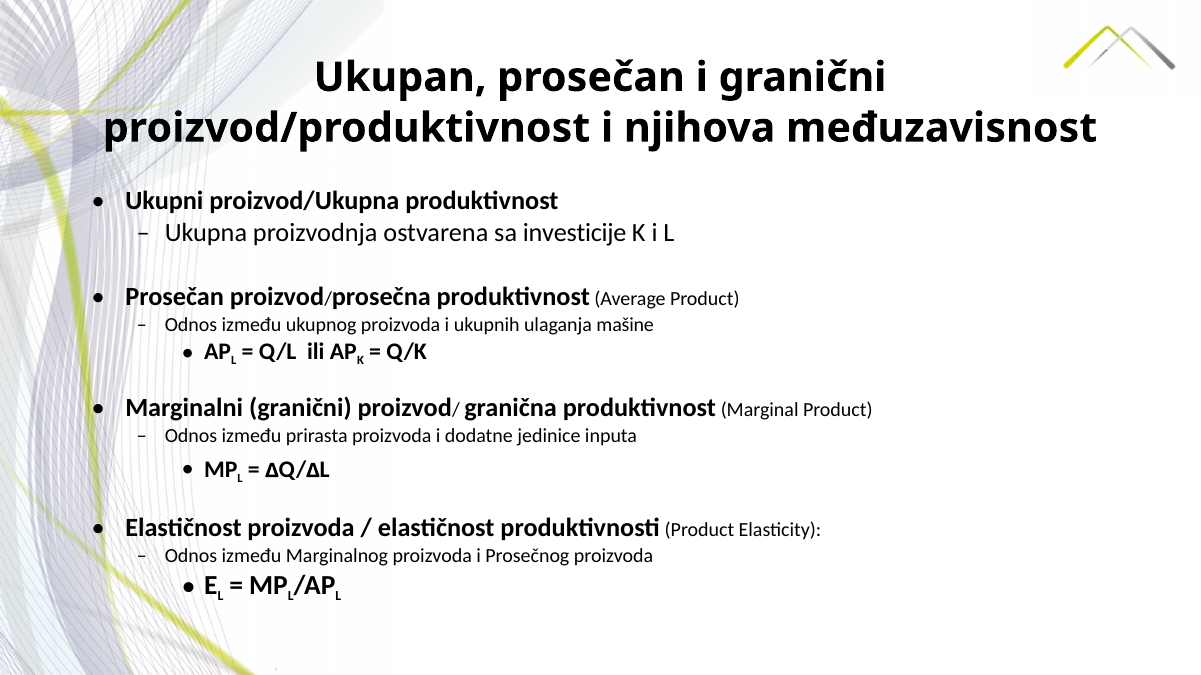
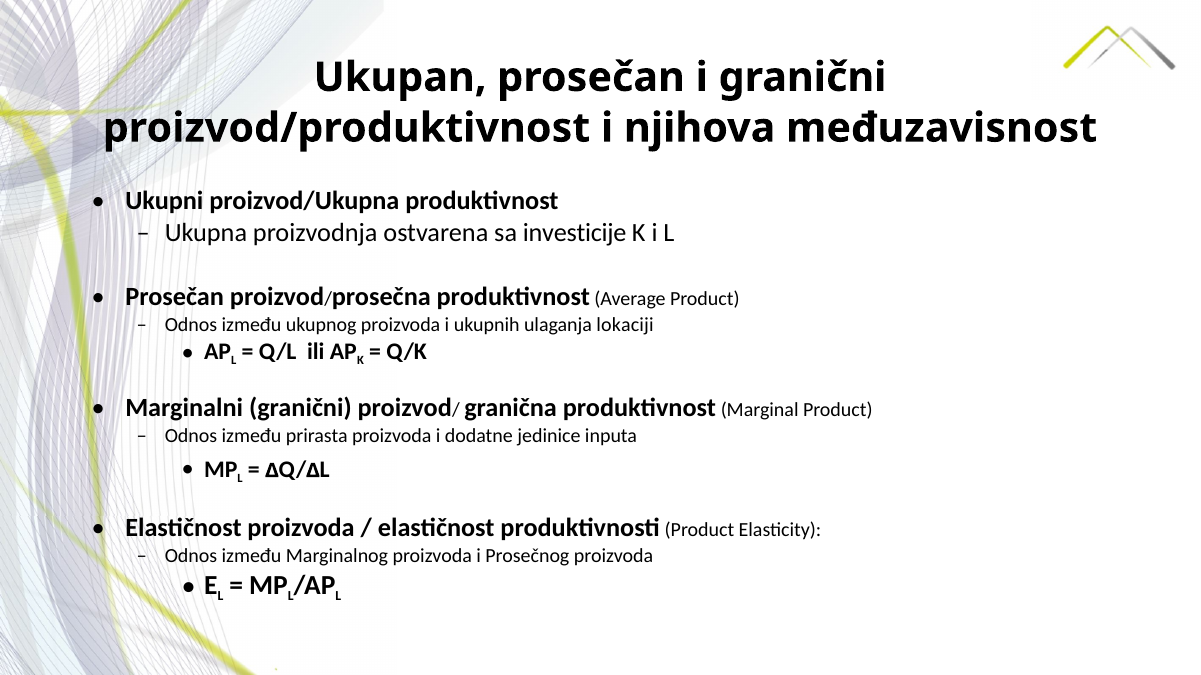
mašine: mašine -> lokaciji (625, 325)
